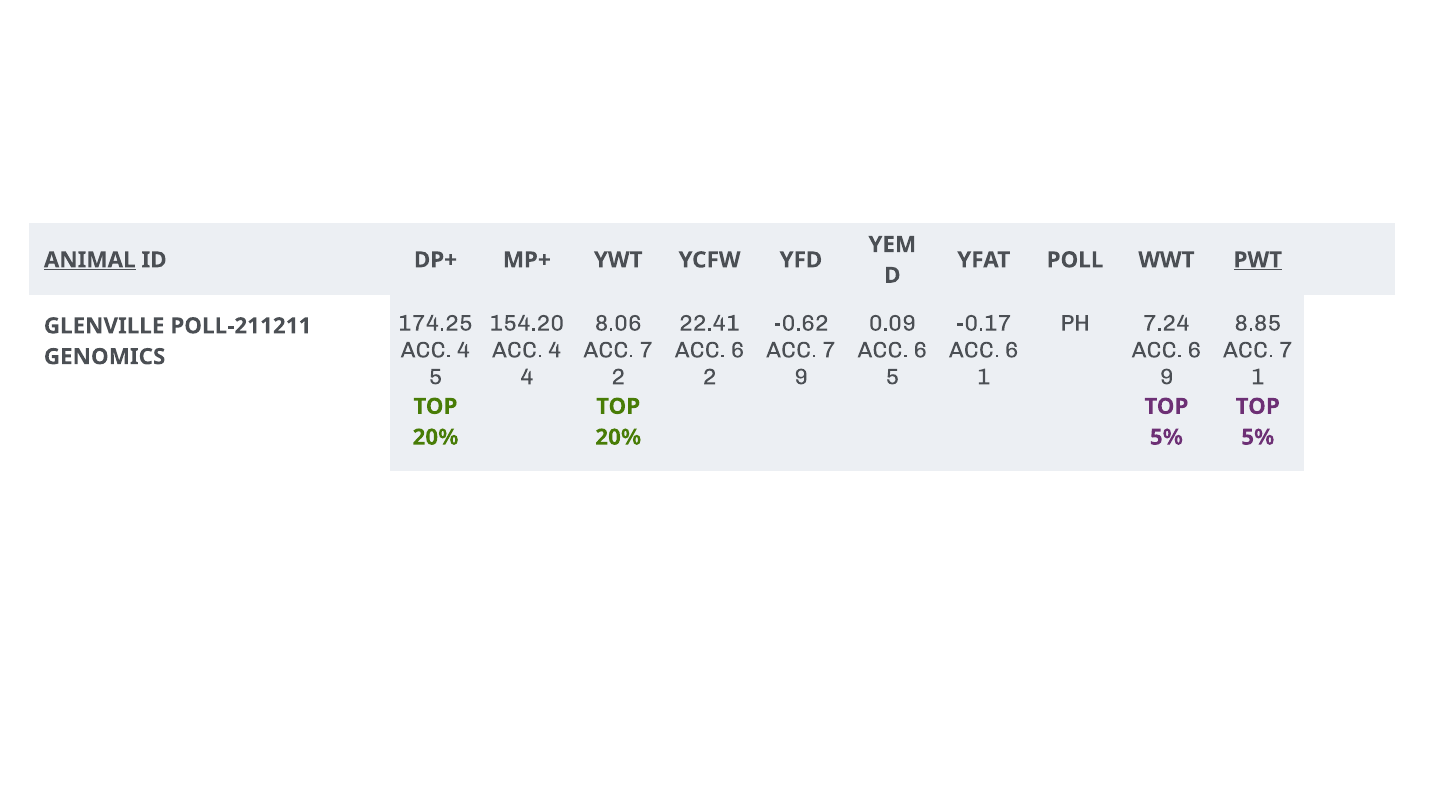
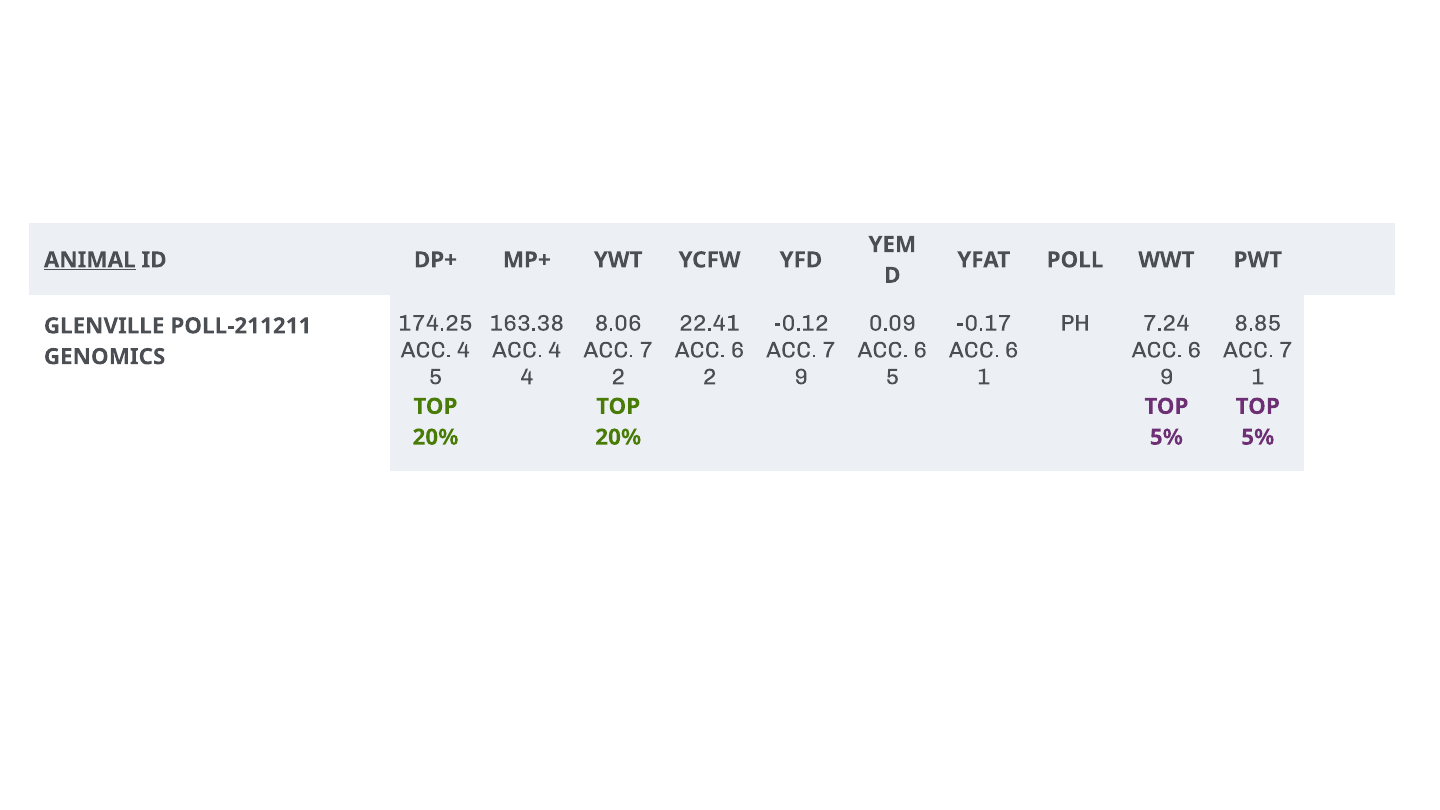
PWT underline: present -> none (1258, 260)
154.20: 154.20 -> 163.38 (527, 323)
-0.62: -0.62 -> -0.12 (801, 323)
